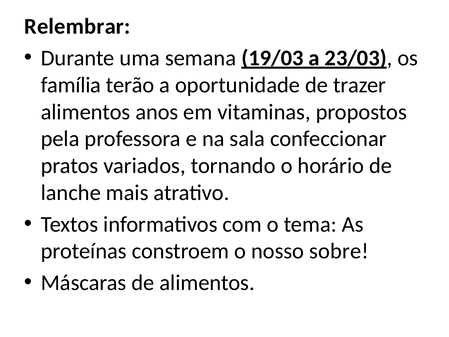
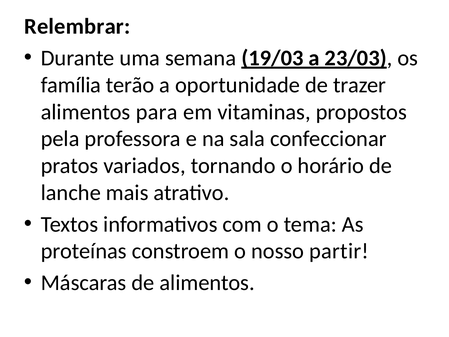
anos: anos -> para (157, 112)
sobre: sobre -> partir (339, 251)
